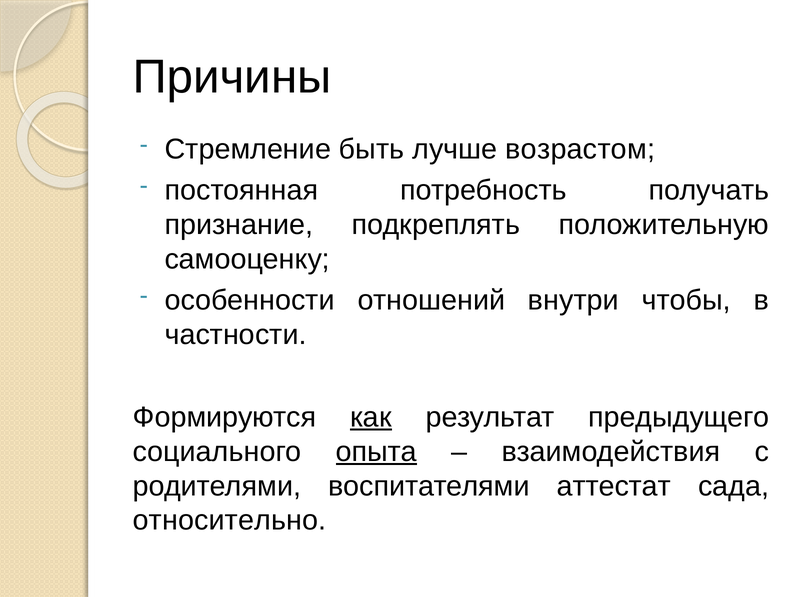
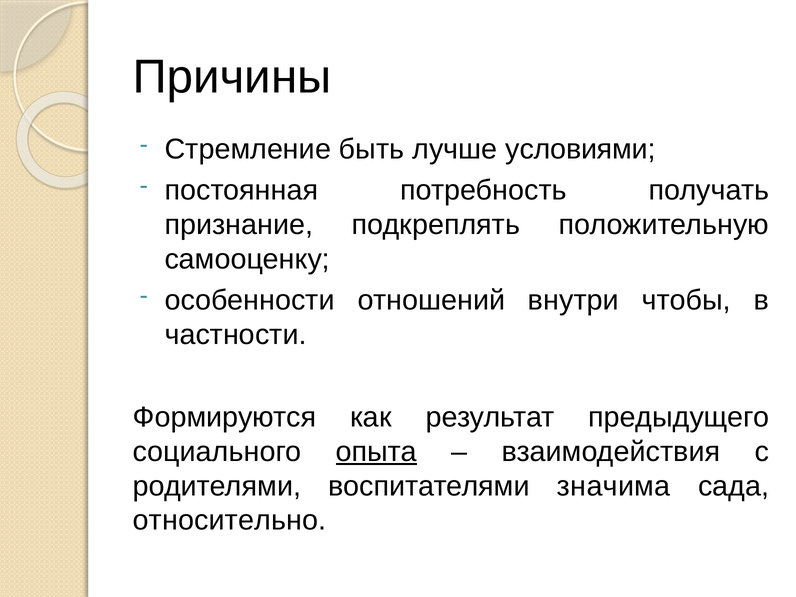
возрастом: возрастом -> условиями (580, 149)
как underline: present -> none (371, 417)
аттестат: аттестат -> значима (614, 486)
